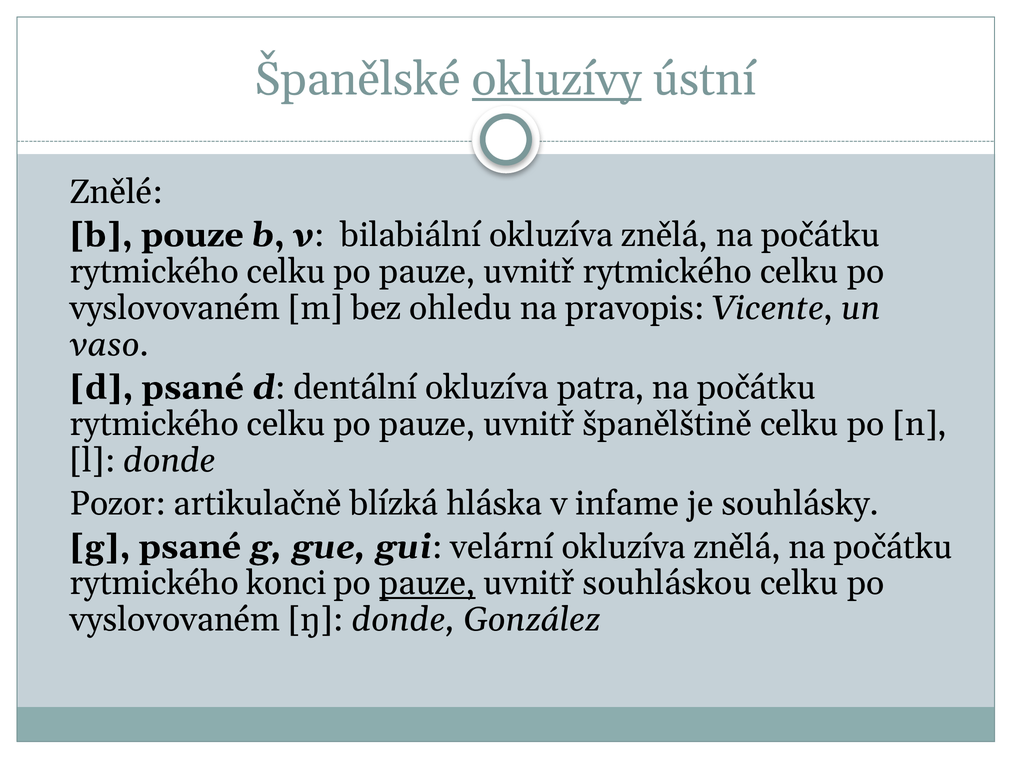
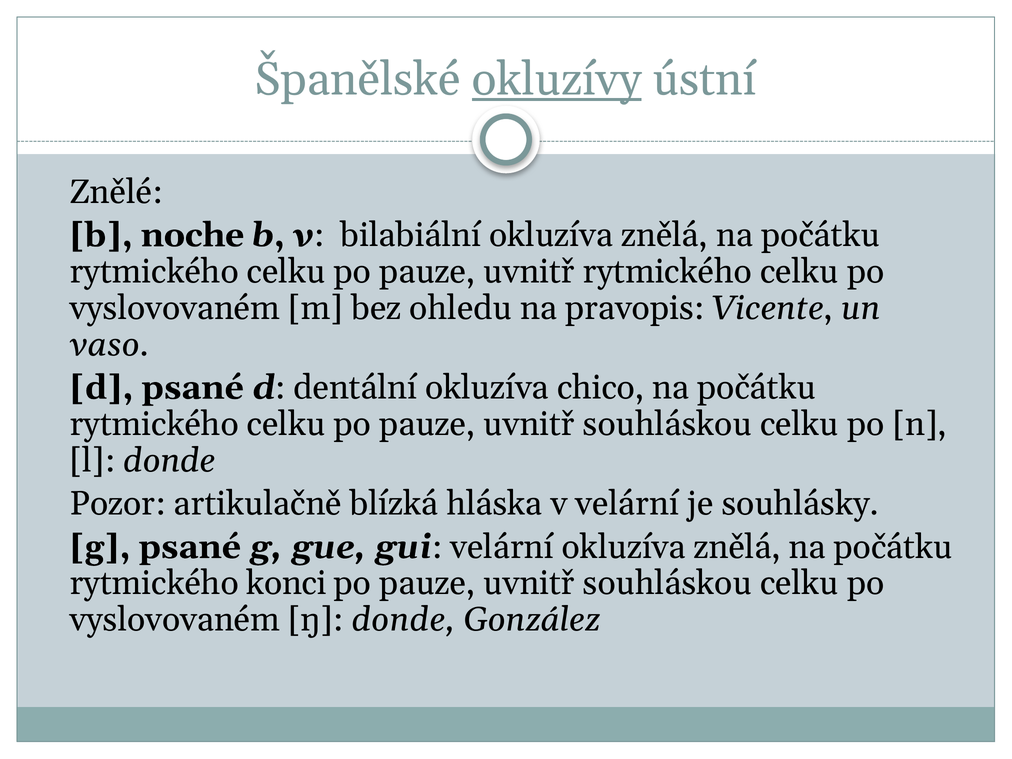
pouze: pouze -> noche (193, 235)
patra: patra -> chico (601, 388)
španělštině: španělštině -> souhláskou (667, 424)
v infame: infame -> velární (627, 504)
pauze underline: present -> none (427, 583)
